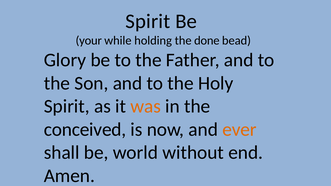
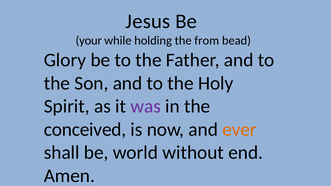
Spirit: Spirit -> Jesus (148, 21)
done: done -> from (207, 41)
was colour: orange -> purple (146, 106)
